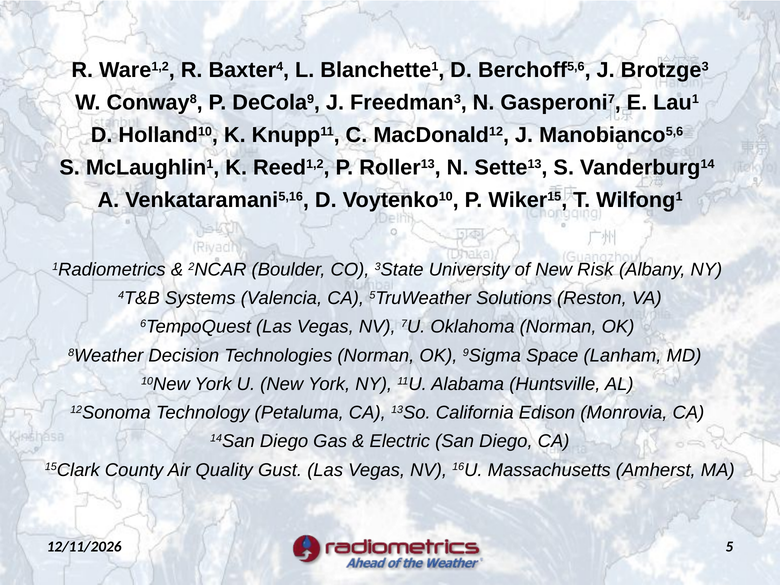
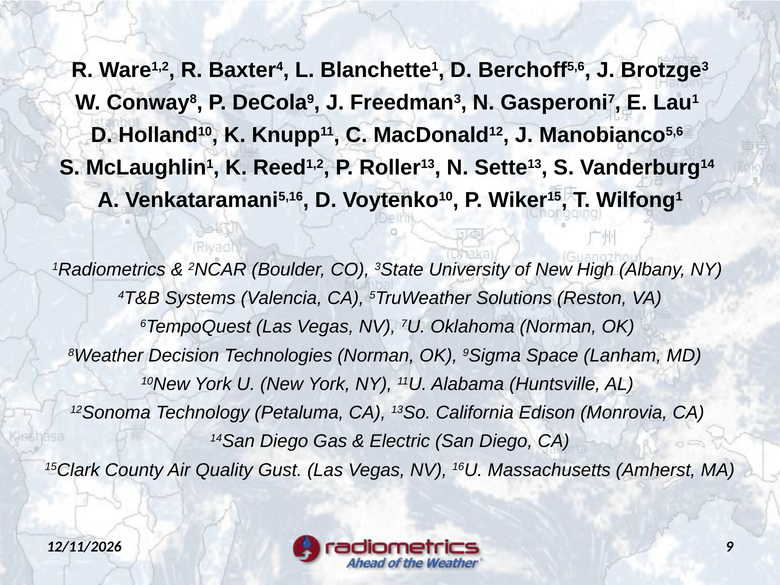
Risk: Risk -> High (596, 270)
5: 5 -> 9 (729, 547)
